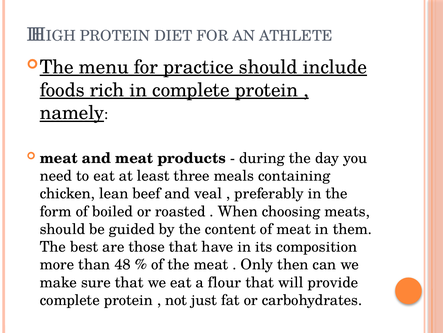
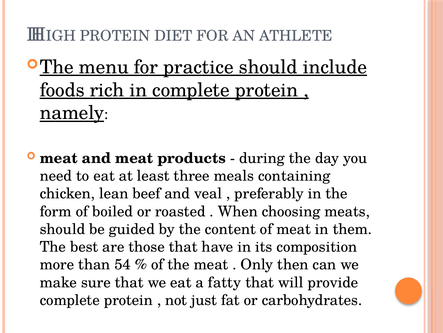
48: 48 -> 54 (123, 264)
flour: flour -> fatty (225, 282)
